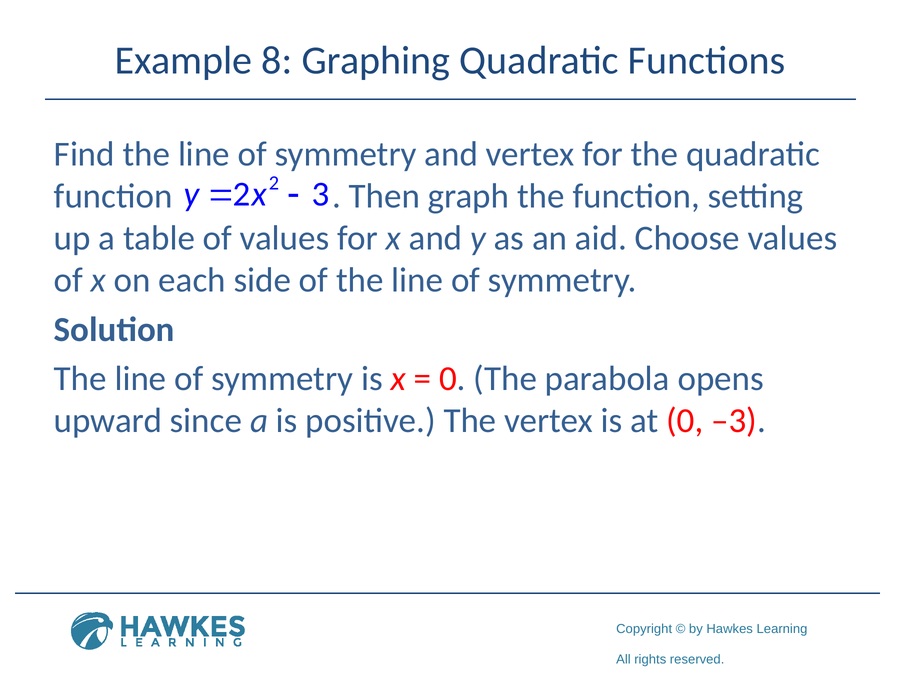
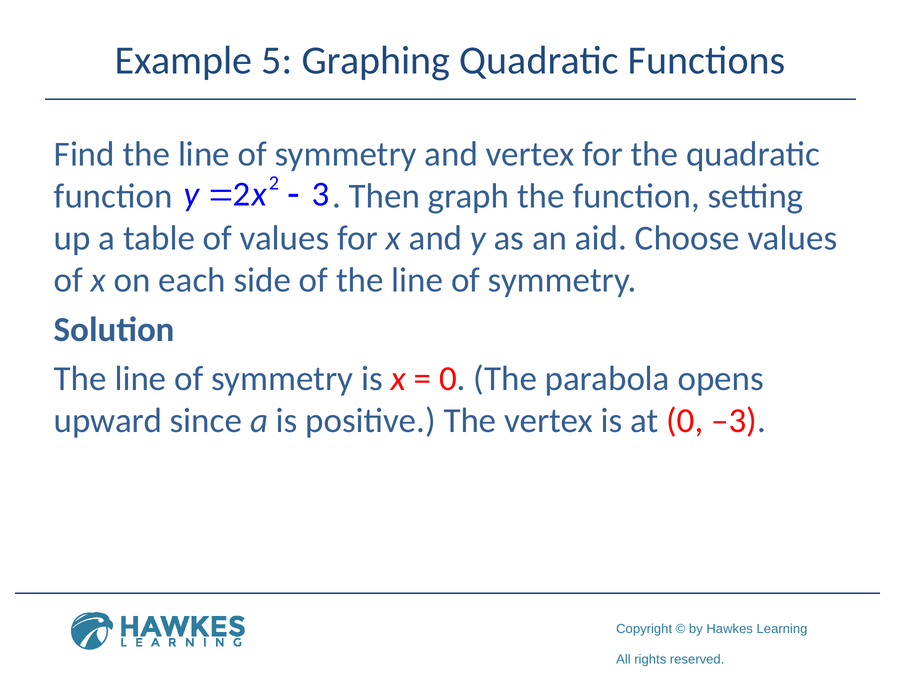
8: 8 -> 5 (277, 61)
